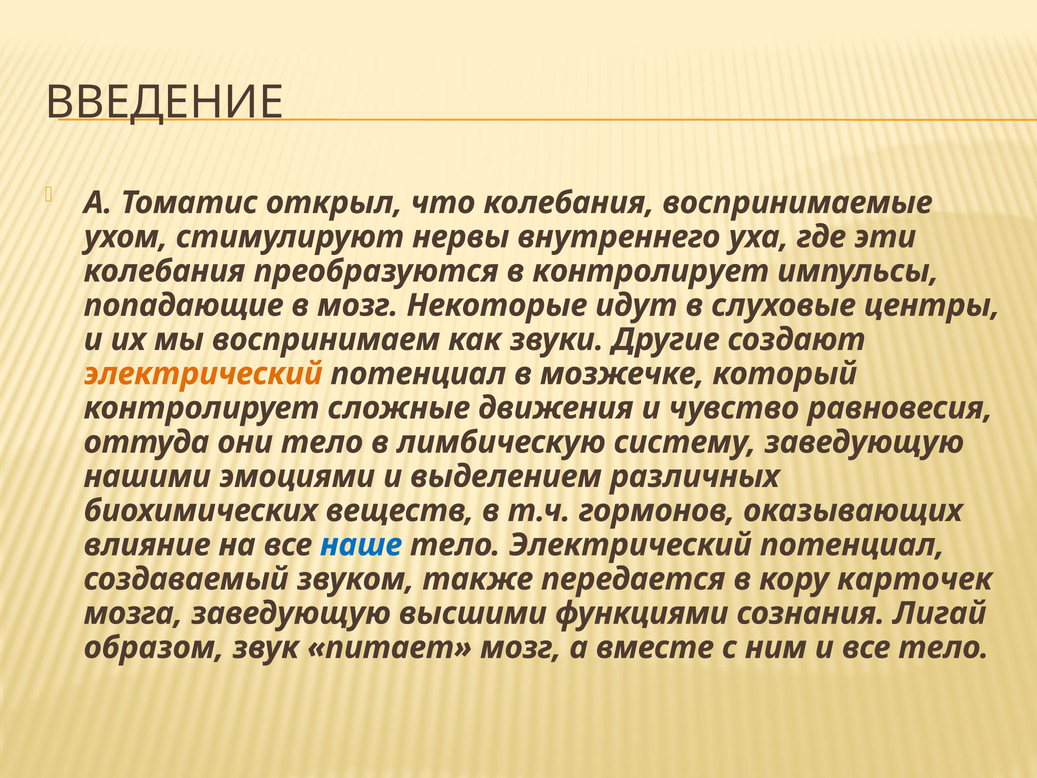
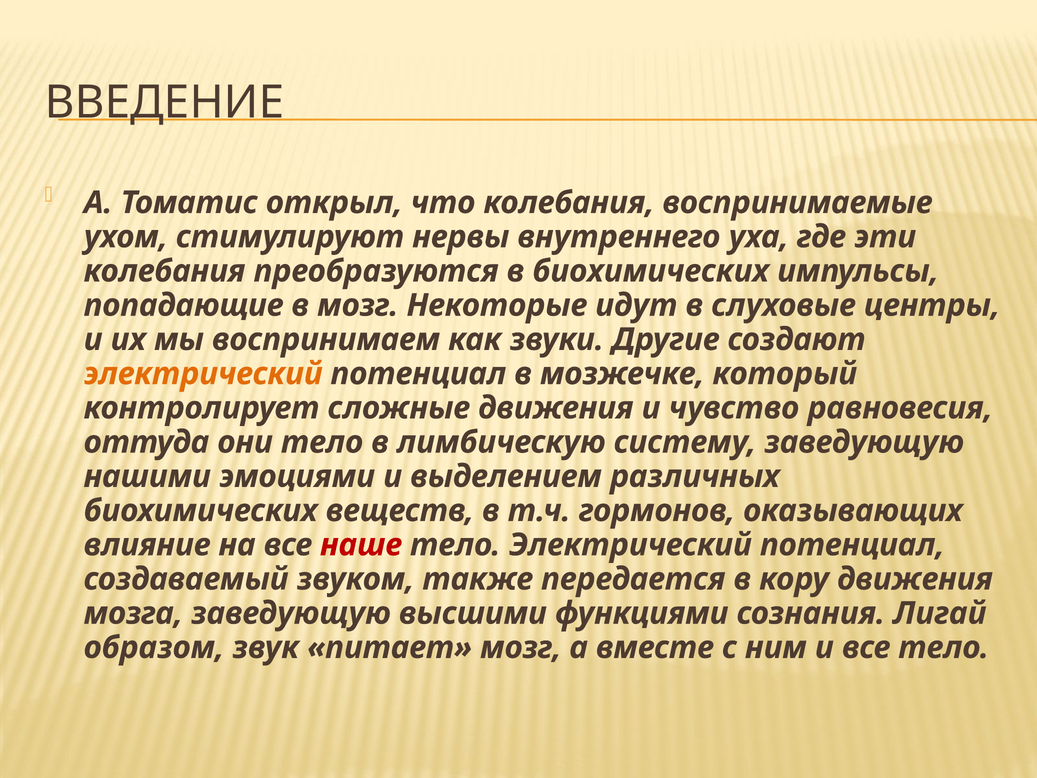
в контролирует: контролирует -> биохимических (651, 271)
наше colour: blue -> red (361, 545)
кору карточек: карточек -> движения (915, 579)
